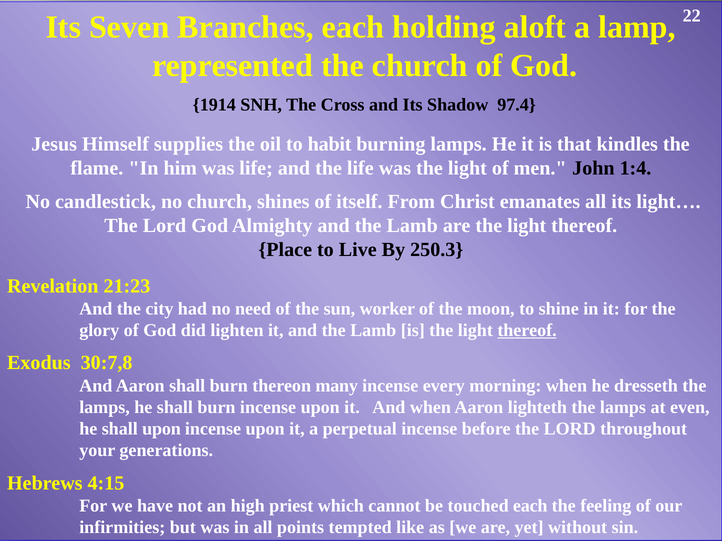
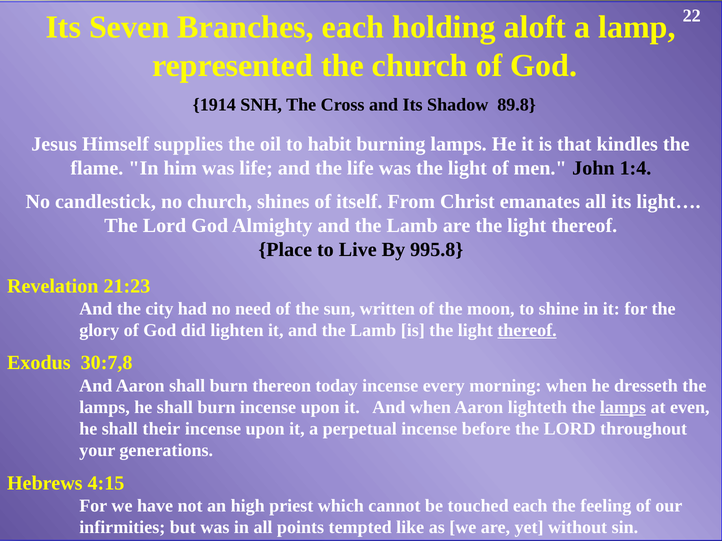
97.4: 97.4 -> 89.8 (517, 105)
250.3: 250.3 -> 995.8 (437, 250)
worker: worker -> written (387, 309)
many: many -> today (337, 386)
lamps underline: none -> present (623, 408)
shall upon: upon -> their (161, 429)
